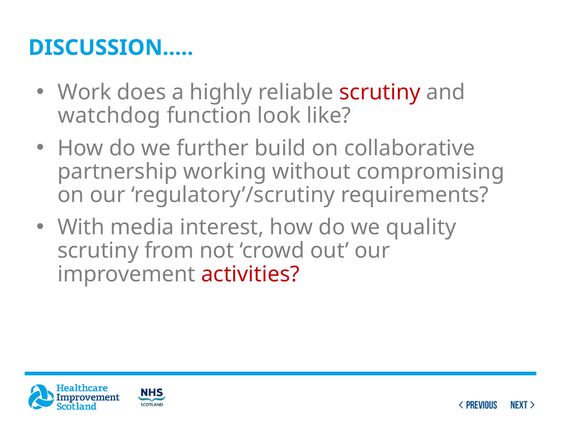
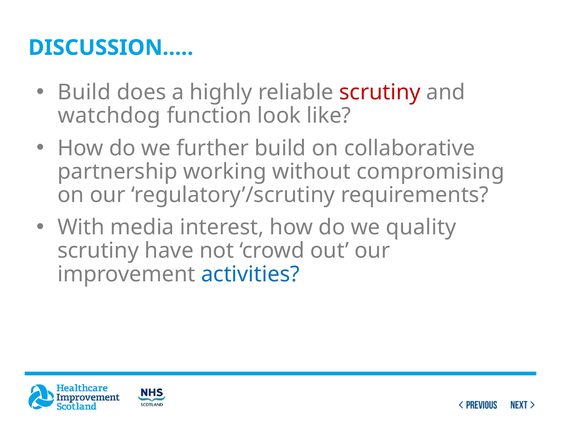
Work: Work -> Build (84, 92)
from: from -> have (169, 251)
activities colour: red -> blue (250, 274)
